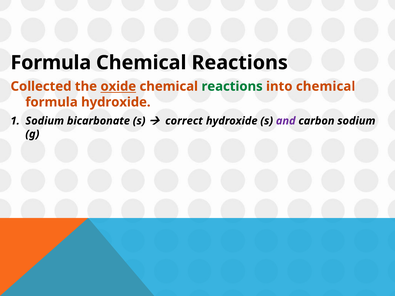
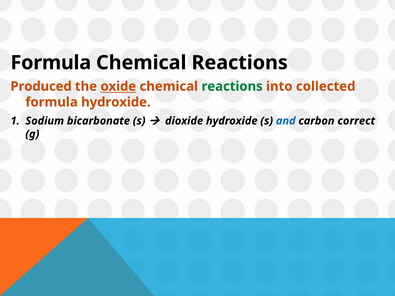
Collected: Collected -> Produced (41, 86)
into chemical: chemical -> collected (326, 86)
correct: correct -> dioxide (184, 121)
and colour: purple -> blue (286, 121)
carbon sodium: sodium -> correct (356, 121)
